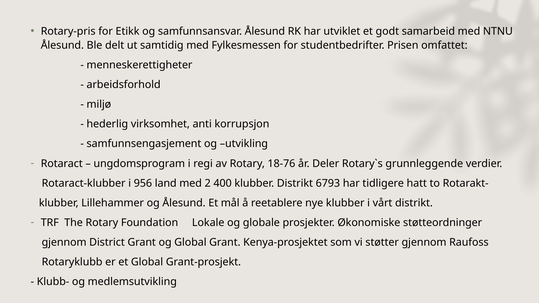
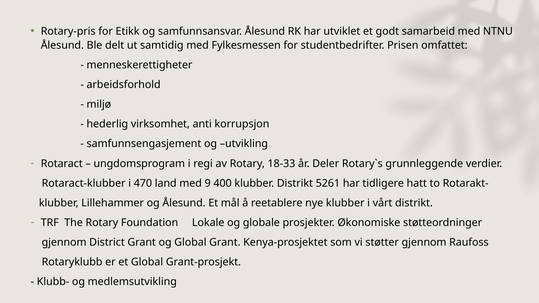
18-76: 18-76 -> 18-33 (281, 164)
956: 956 -> 470 (143, 183)
2: 2 -> 9 (208, 183)
6793: 6793 -> 5261 (328, 183)
